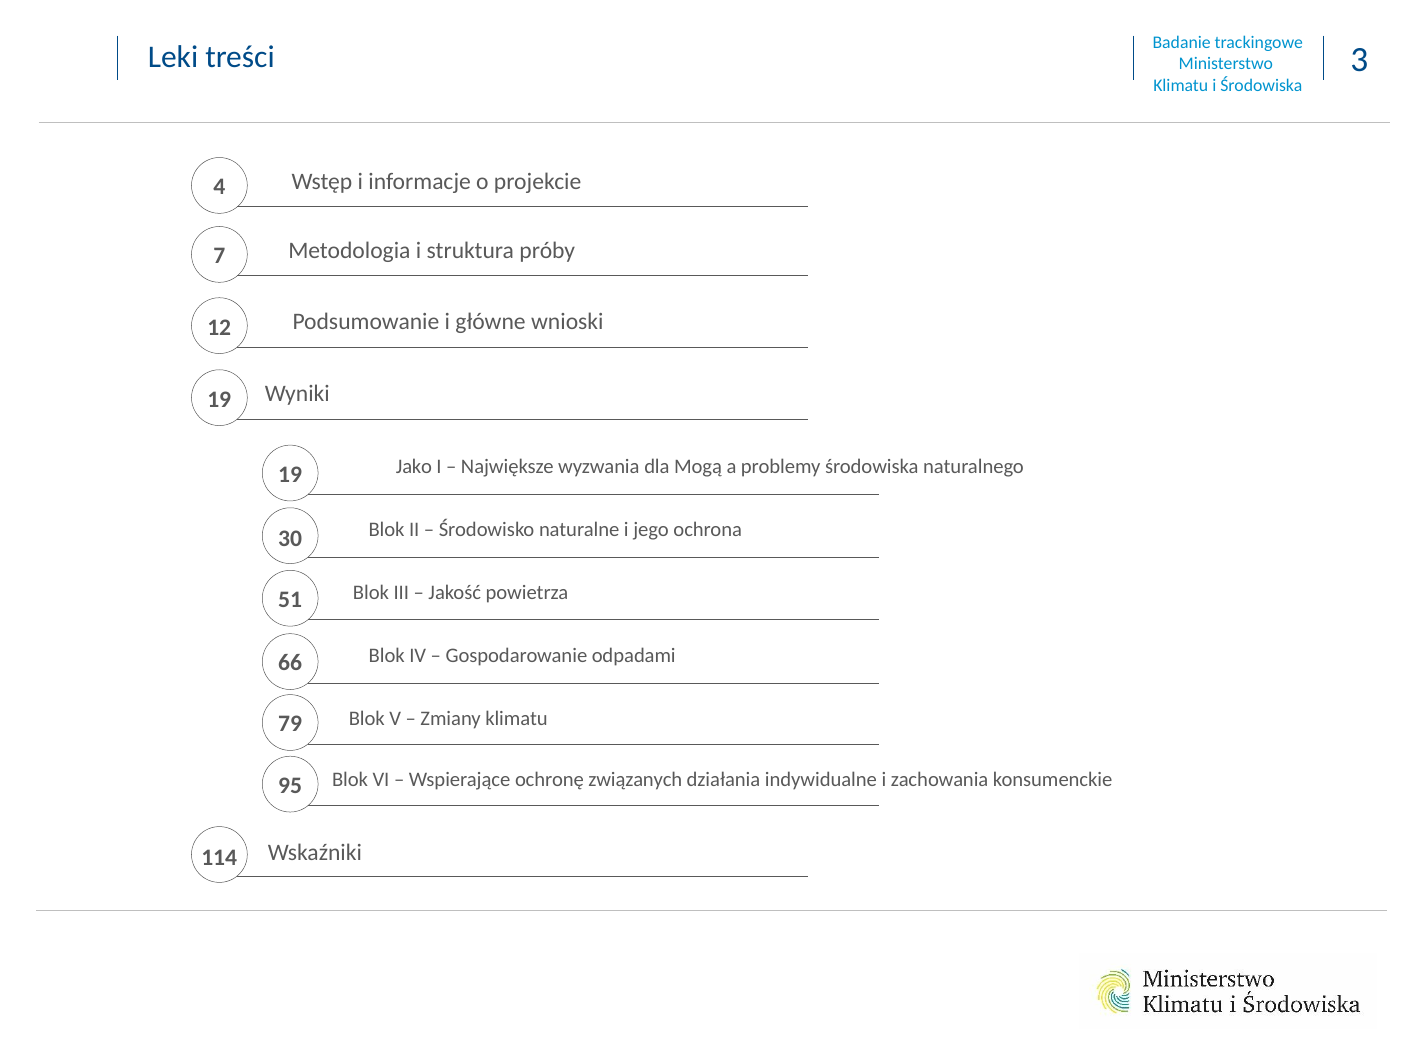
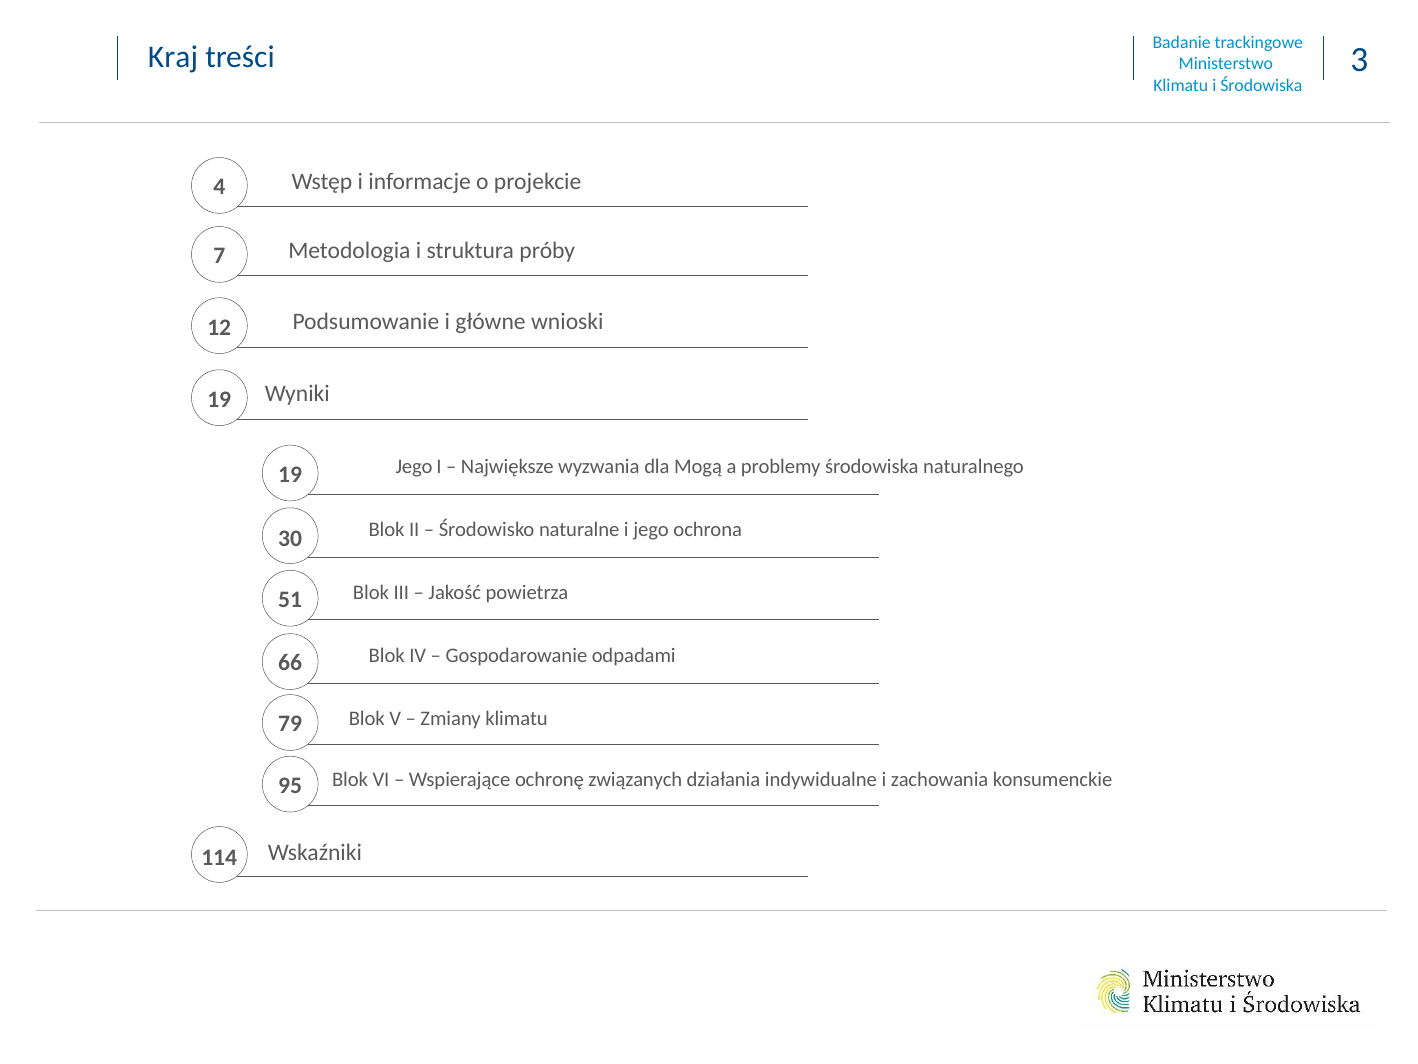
Leki: Leki -> Kraj (173, 57)
19 Jako: Jako -> Jego (414, 467)
